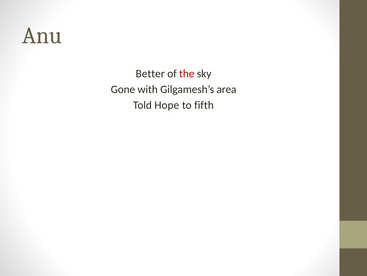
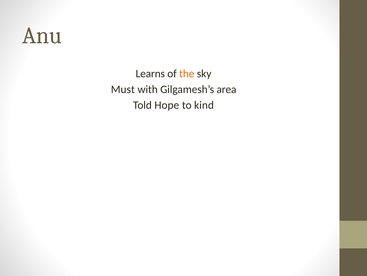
Better: Better -> Learns (150, 74)
the colour: red -> orange (187, 74)
Gone: Gone -> Must (123, 89)
fifth: fifth -> kind (204, 105)
